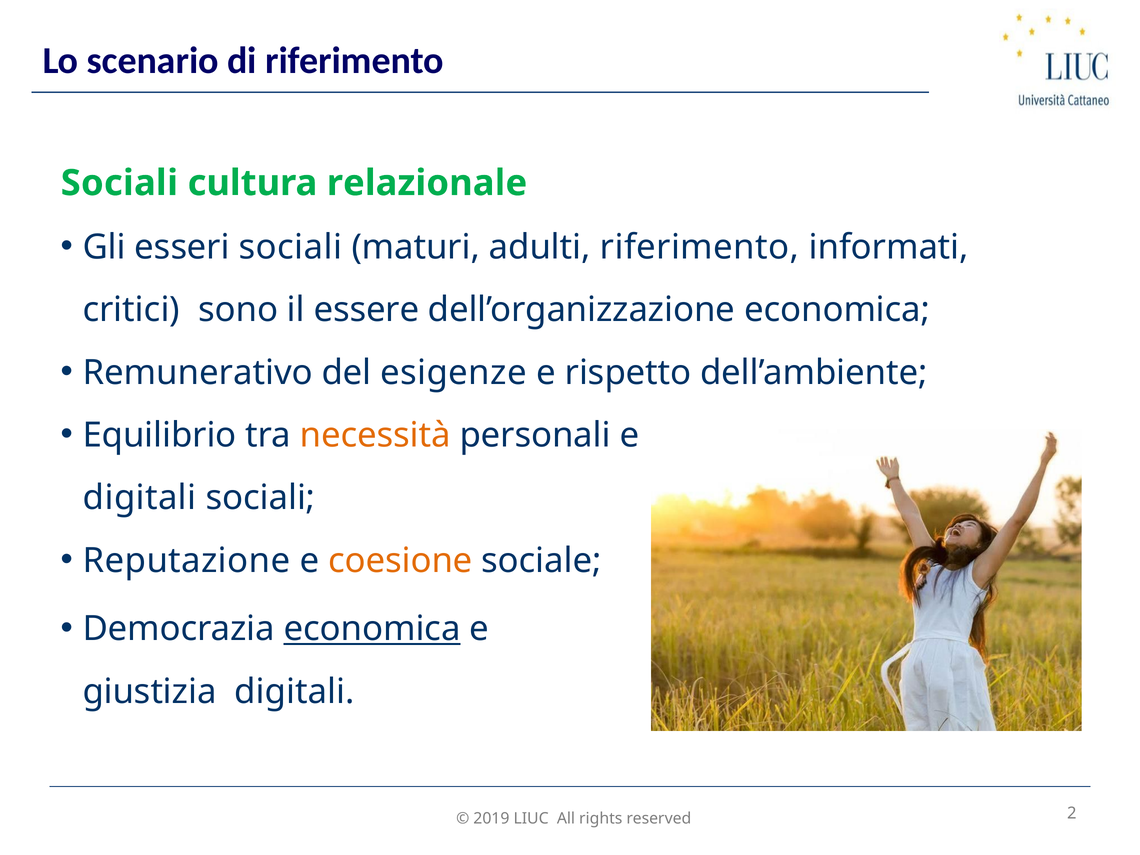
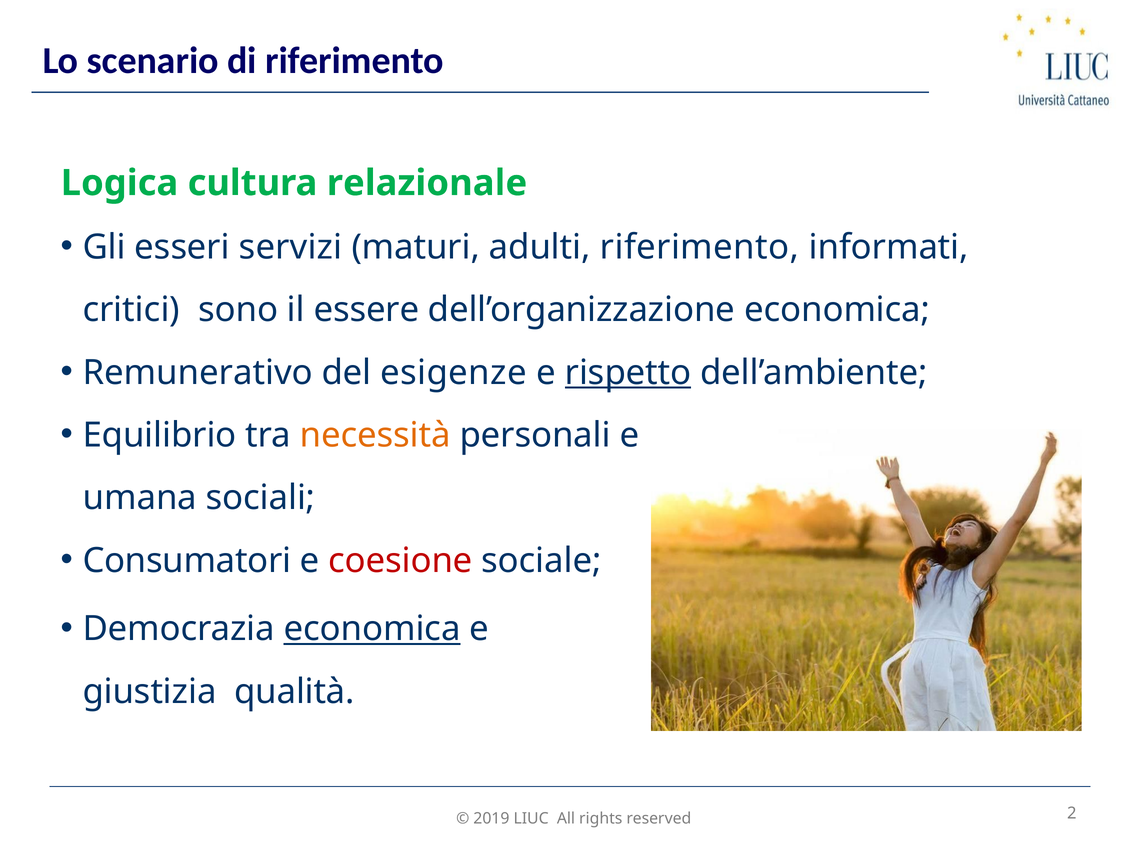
Sociali: Sociali -> Logica (119, 183)
esseri sociali: sociali -> servizi (291, 247)
rispetto underline: none -> present (628, 373)
digitali: digitali -> umana (140, 498)
Reputazione: Reputazione -> Consumatori (187, 561)
coesione colour: orange -> red (400, 561)
giustizia digitali: digitali -> qualità (294, 692)
